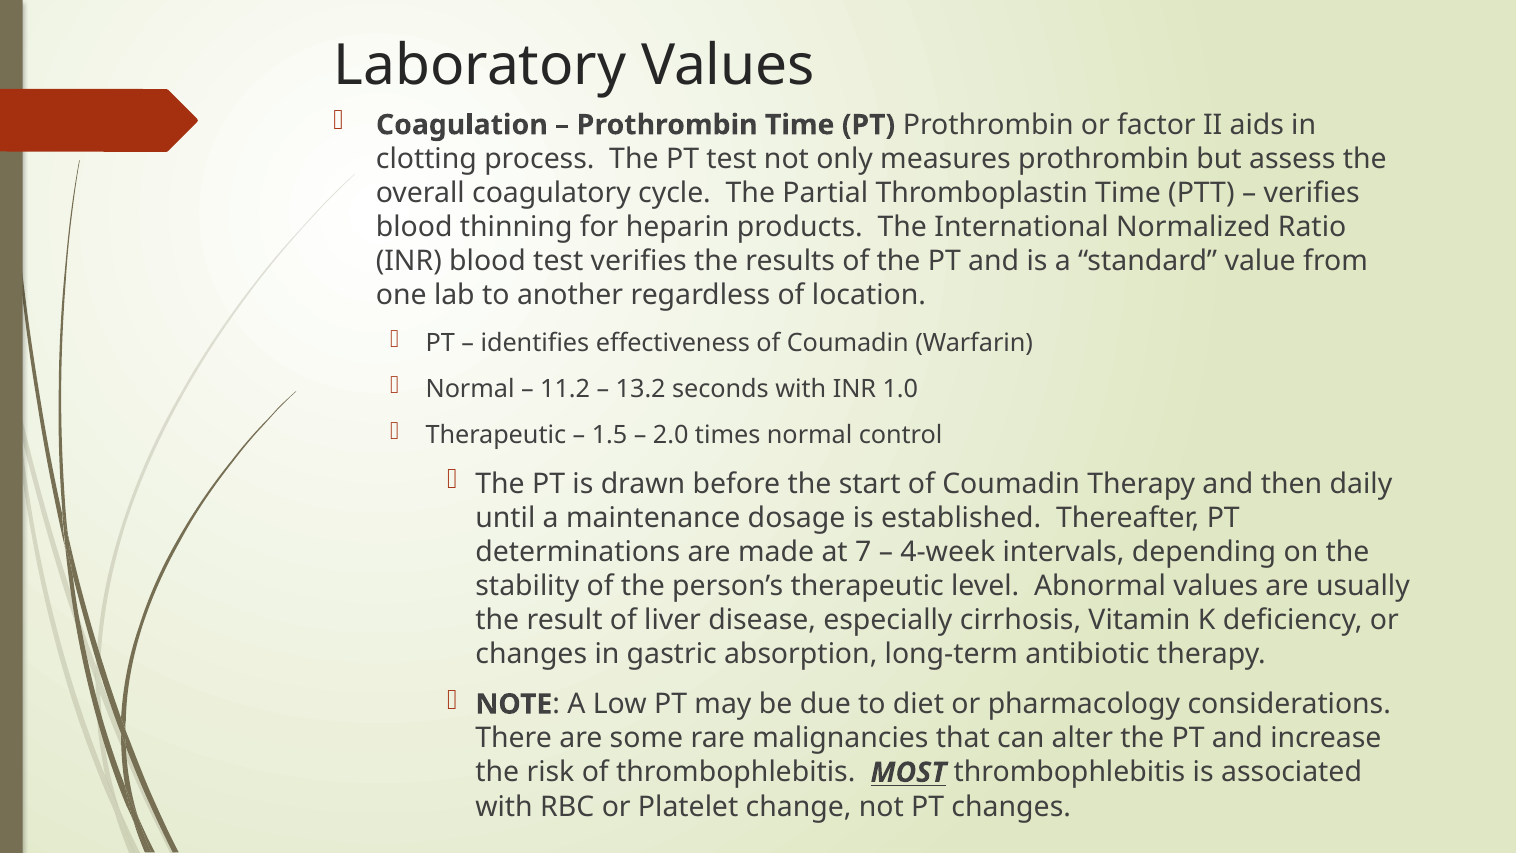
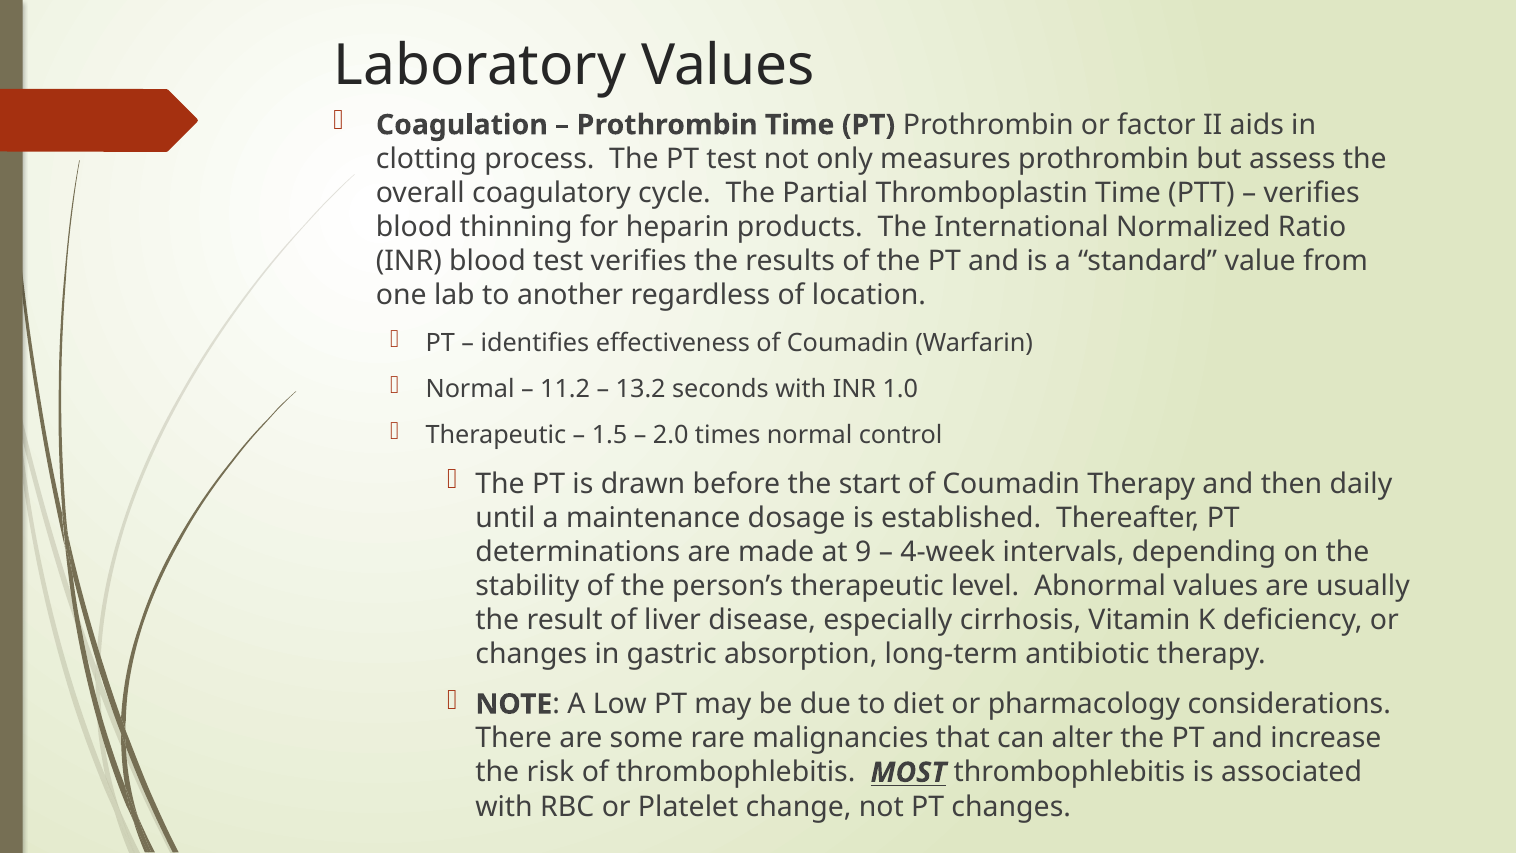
7: 7 -> 9 (863, 552)
